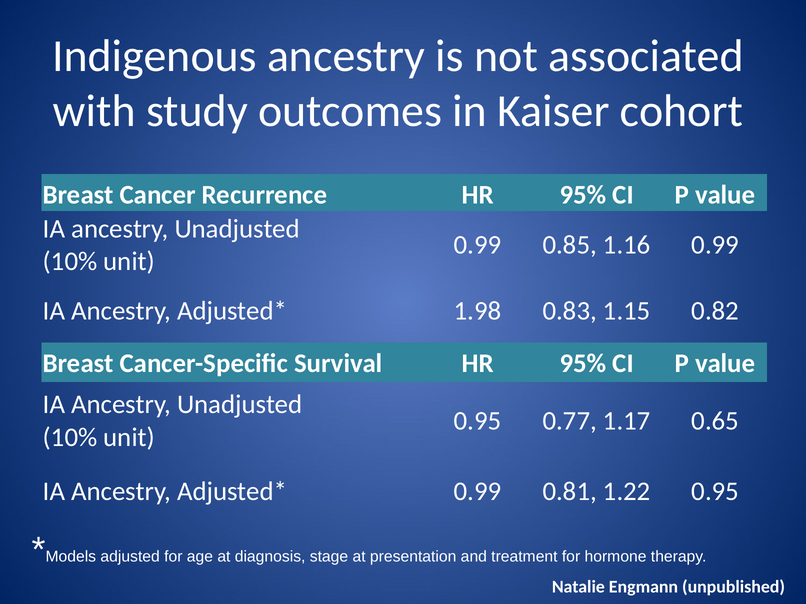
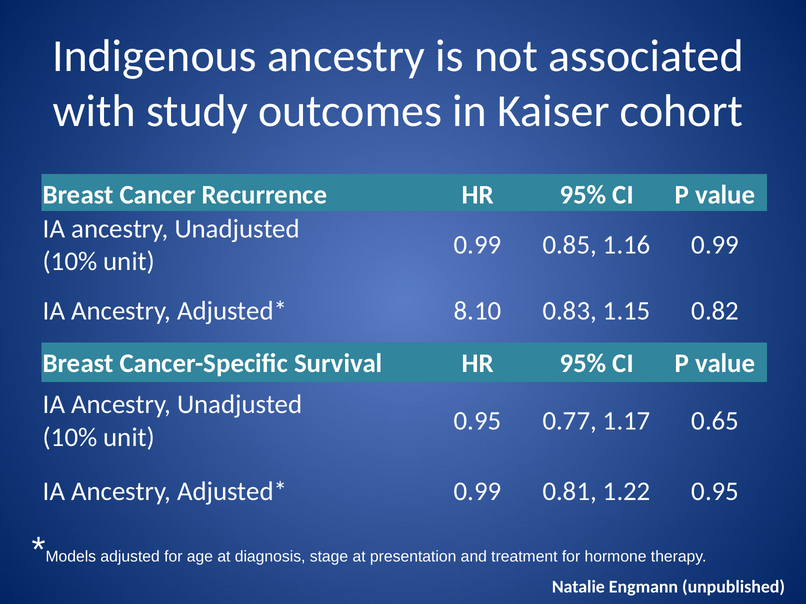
1.98: 1.98 -> 8.10 (478, 311)
